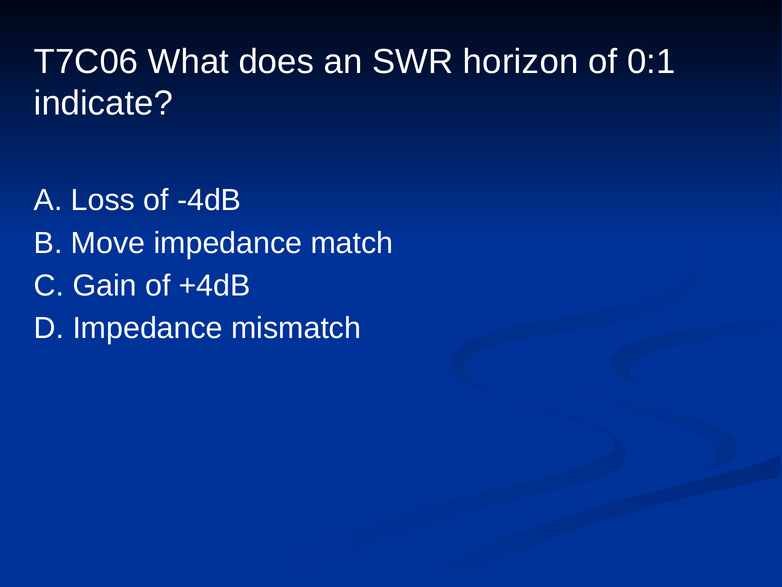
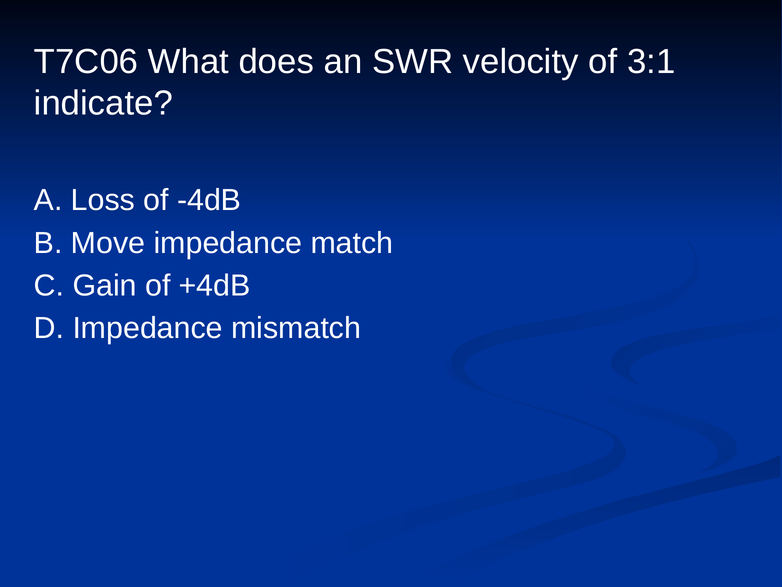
horizon: horizon -> velocity (521, 62)
0:1: 0:1 -> 3:1 (651, 62)
